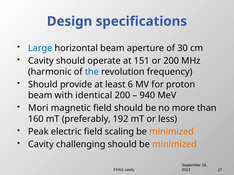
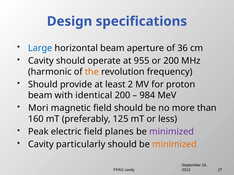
30: 30 -> 36 (183, 48)
151: 151 -> 955 (142, 61)
the colour: blue -> orange (92, 72)
6: 6 -> 2 (130, 85)
940: 940 -> 984 (147, 96)
192: 192 -> 125 (121, 119)
scaling: scaling -> planes (119, 132)
minimized colour: orange -> purple (172, 132)
challenging: challenging -> particularly (81, 145)
